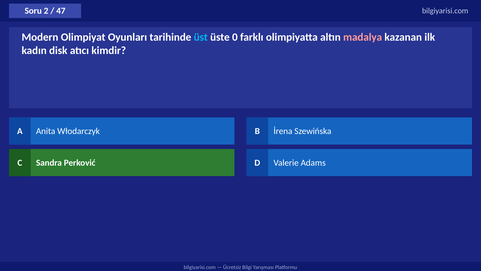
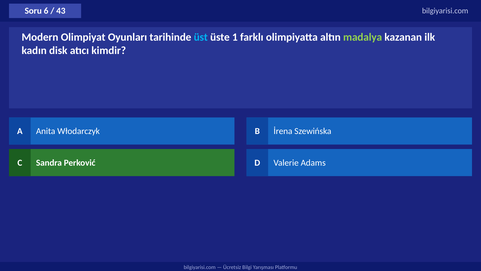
2: 2 -> 6 (46, 11)
47: 47 -> 43 (61, 11)
0: 0 -> 1 (235, 37)
madalya colour: pink -> light green (363, 37)
